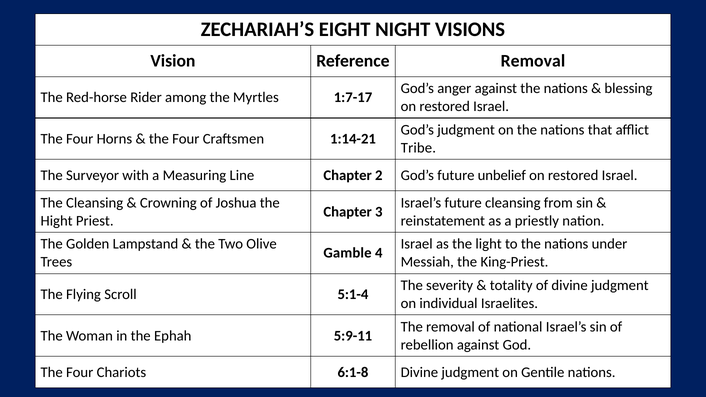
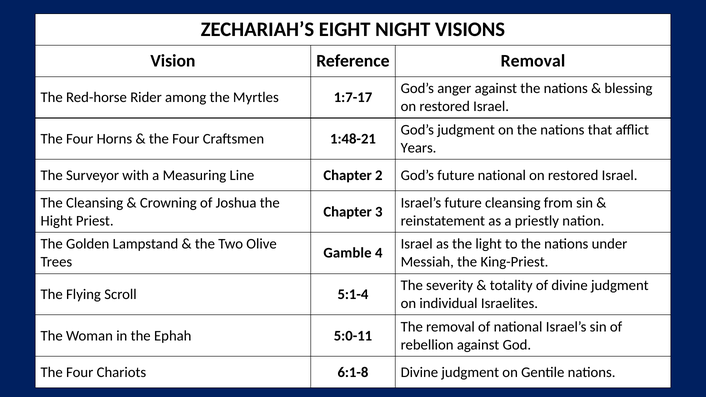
1:14-21: 1:14-21 -> 1:48-21 (353, 139)
Tribe: Tribe -> Years (419, 148)
future unbelief: unbelief -> national (502, 175)
5:9-11: 5:9-11 -> 5:0-11 (353, 336)
